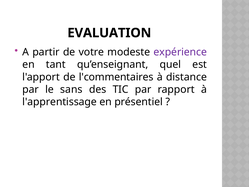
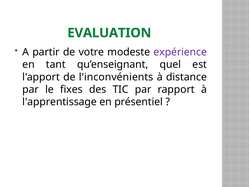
EVALUATION colour: black -> green (109, 33)
l'commentaires: l'commentaires -> l'inconvénients (116, 77)
sans: sans -> fixes (71, 89)
